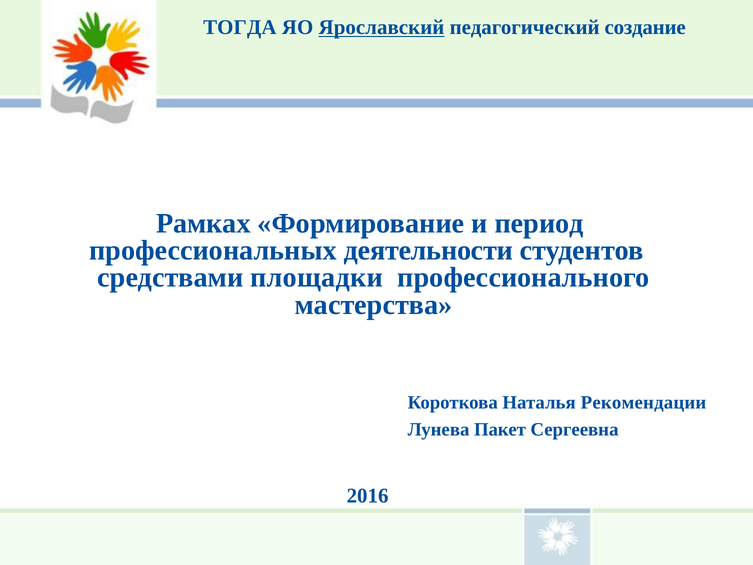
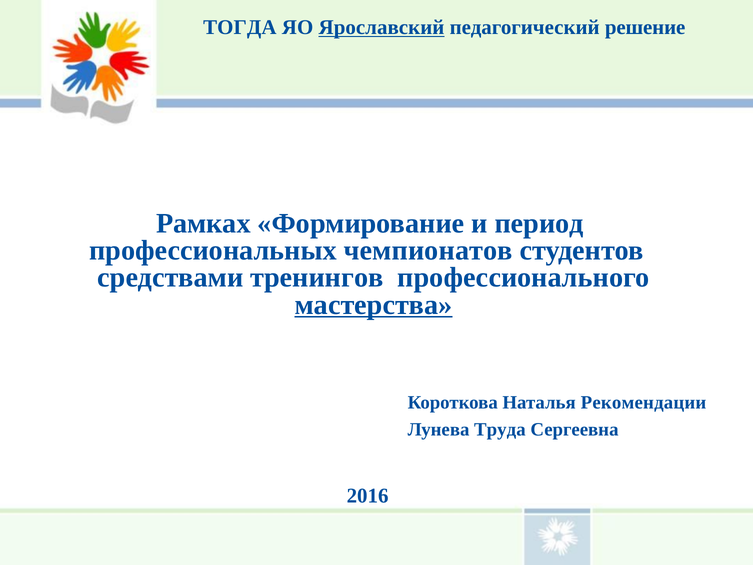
создание: создание -> решение (645, 27)
деятельности: деятельности -> чемпионатов (428, 250)
площадки: площадки -> тренингов (317, 277)
мастерства underline: none -> present (374, 305)
Пакет: Пакет -> Труда (500, 429)
